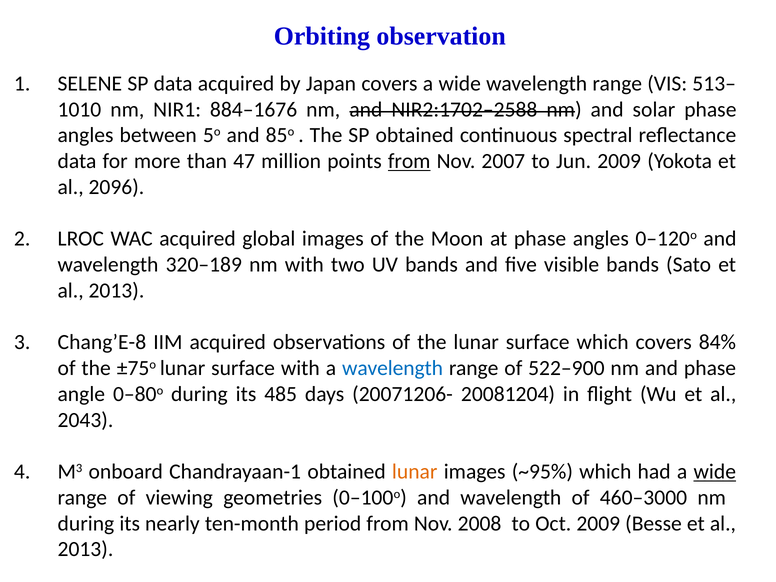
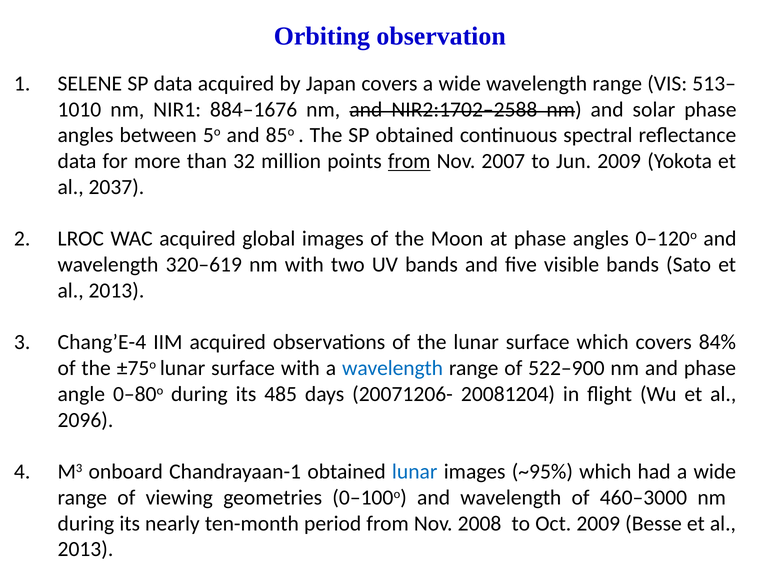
47: 47 -> 32 (244, 161)
2096: 2096 -> 2037 (116, 187)
320–189: 320–189 -> 320–619 (204, 265)
Chang’E-8: Chang’E-8 -> Chang’E-4 (102, 342)
2043: 2043 -> 2096 (85, 420)
lunar colour: orange -> blue (415, 472)
wide underline: present -> none (715, 472)
